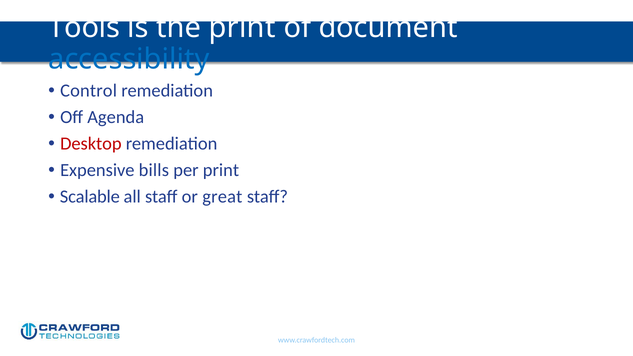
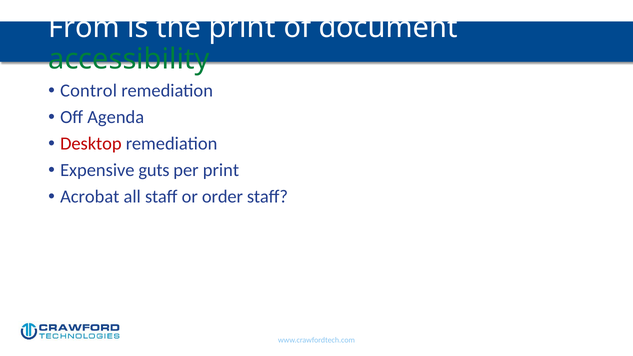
Tools: Tools -> From (84, 28)
accessibility colour: blue -> green (129, 59)
bills: bills -> guts (154, 170)
Scalable: Scalable -> Acrobat (90, 197)
great: great -> order (222, 197)
